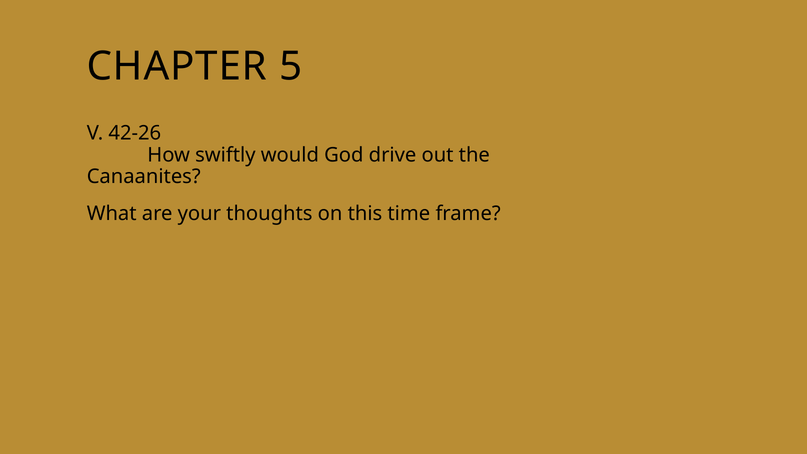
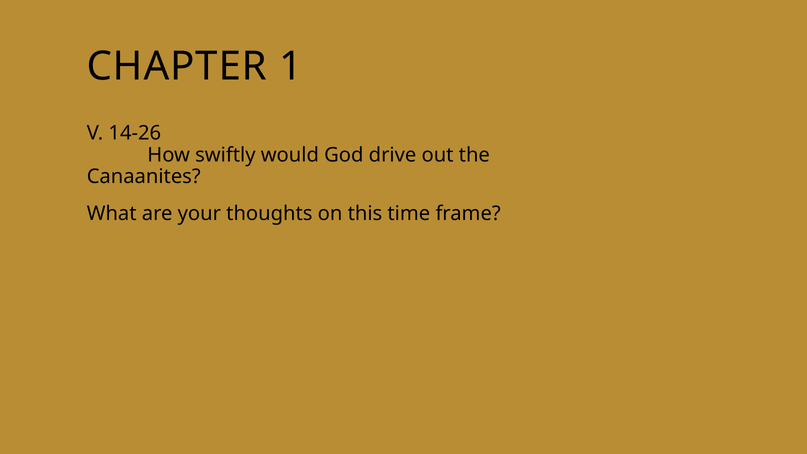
5: 5 -> 1 (291, 66)
42-26: 42-26 -> 14-26 (135, 133)
